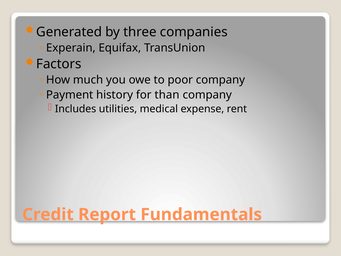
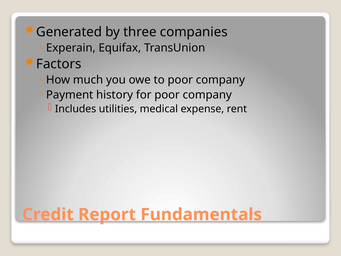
for than: than -> poor (167, 95)
